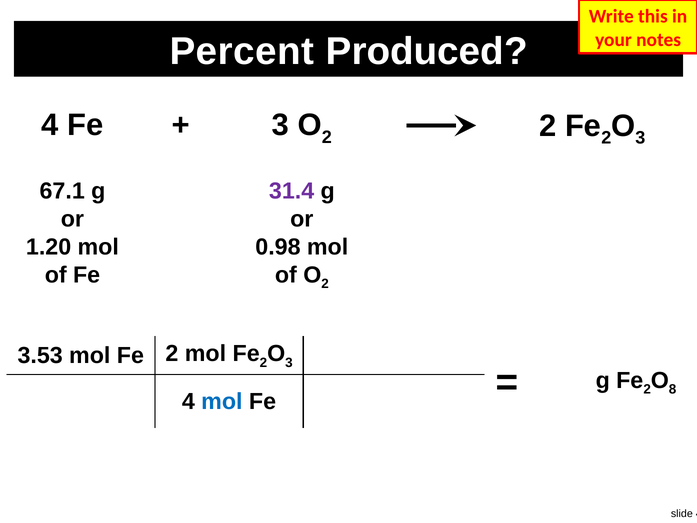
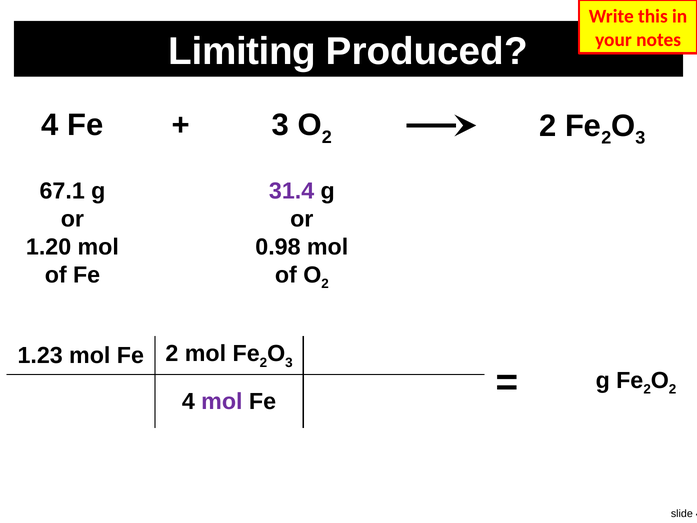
Percent: Percent -> Limiting (242, 52)
3.53: 3.53 -> 1.23 (40, 355)
8: 8 -> 2 (673, 389)
mol colour: blue -> purple (222, 401)
